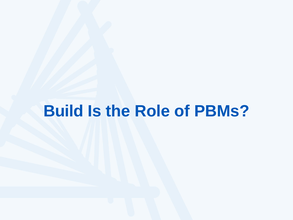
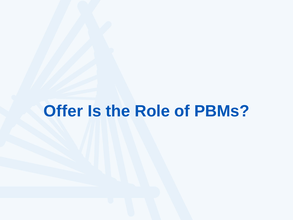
Build: Build -> Offer (63, 111)
